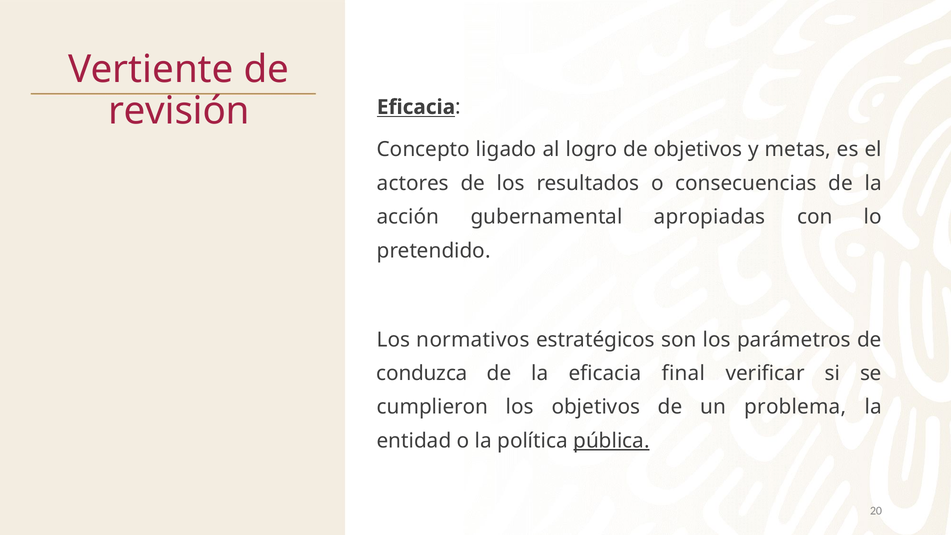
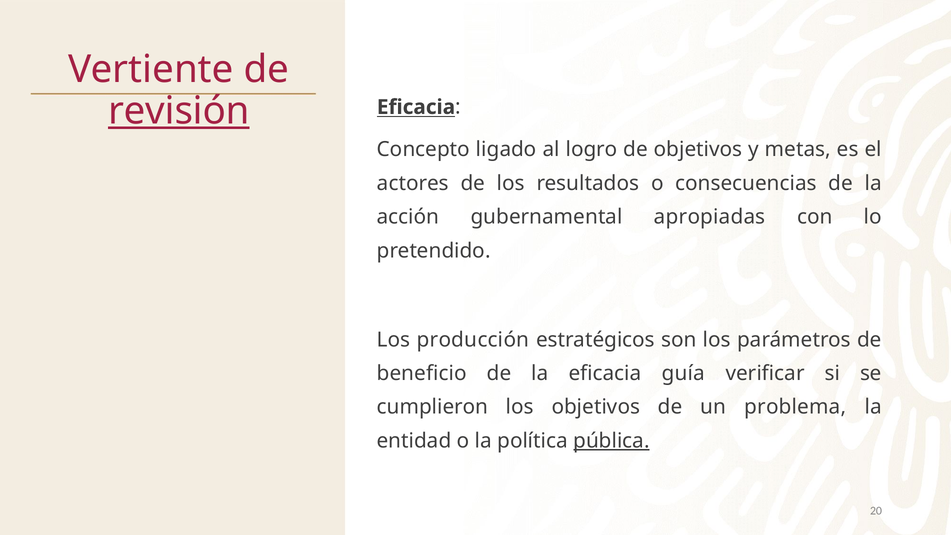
revisión underline: none -> present (179, 111)
normativos: normativos -> producción (473, 340)
conduzca: conduzca -> beneficio (422, 373)
final: final -> guía (683, 373)
